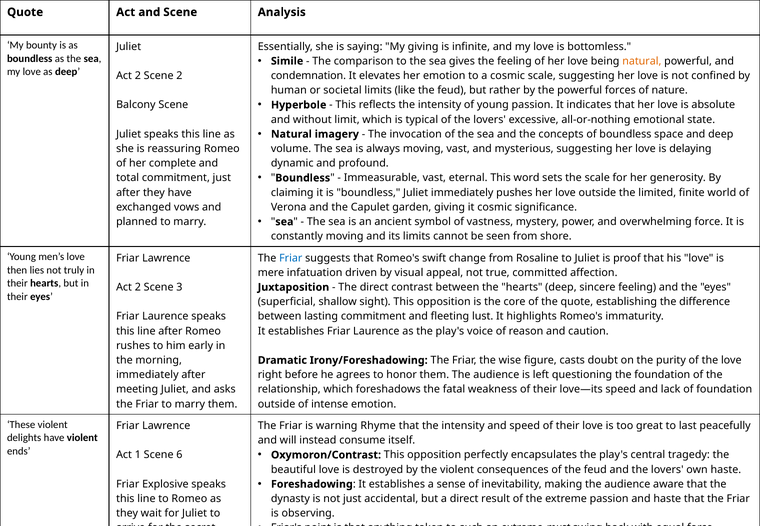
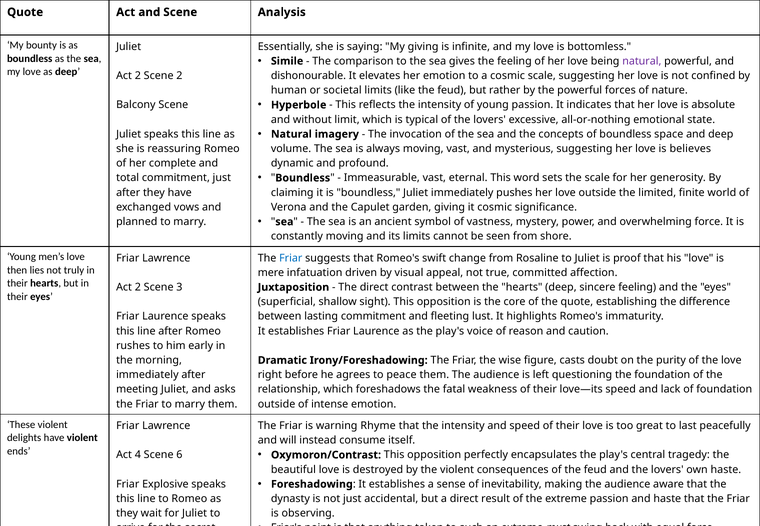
natural colour: orange -> purple (642, 61)
condemnation: condemnation -> dishonourable (308, 76)
delaying: delaying -> believes (690, 149)
honor: honor -> peace (402, 375)
1: 1 -> 4 (138, 455)
